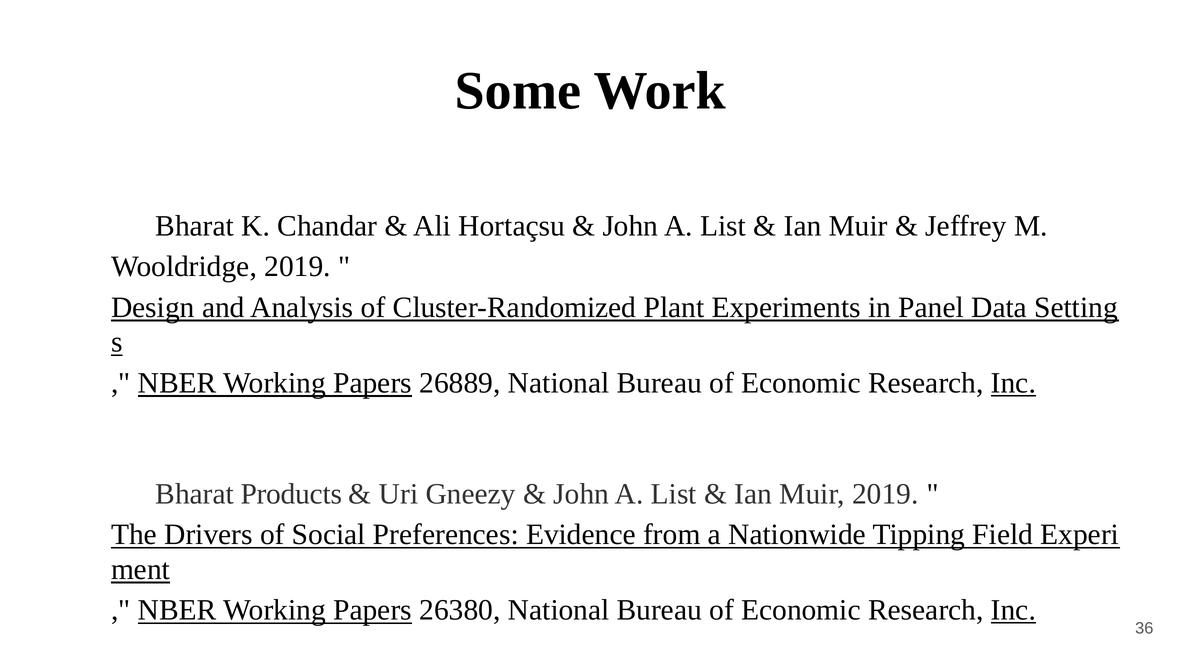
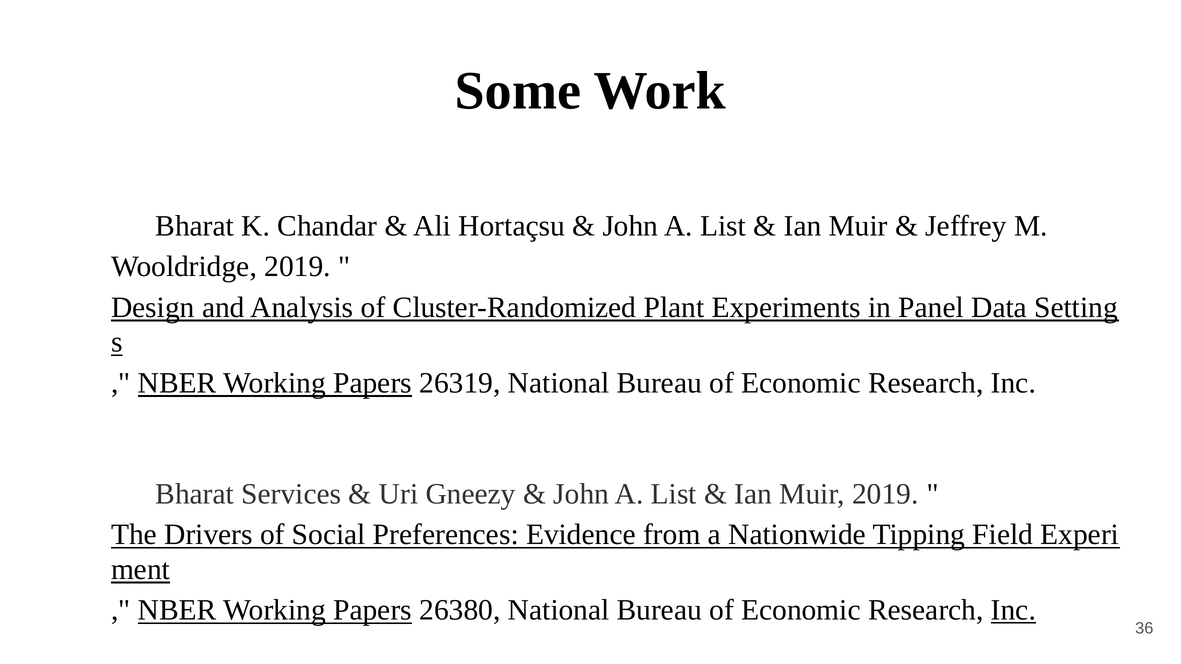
26889: 26889 -> 26319 (460, 383)
Inc underline: present -> none (1013, 383)
Products: Products -> Services (291, 494)
